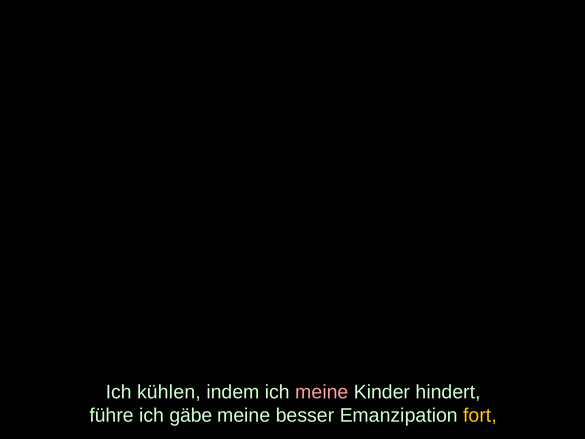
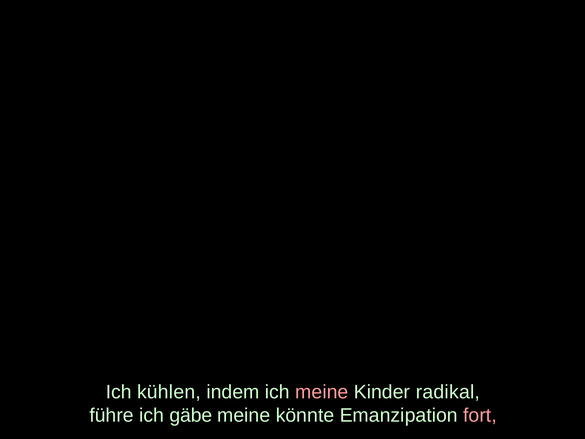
hindert: hindert -> radikal (448, 392)
besser: besser -> könnte (305, 415)
fort colour: yellow -> pink (480, 415)
